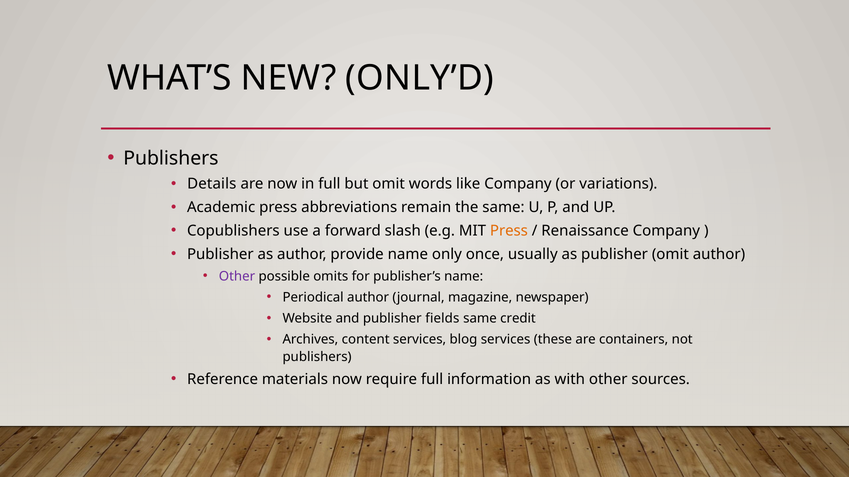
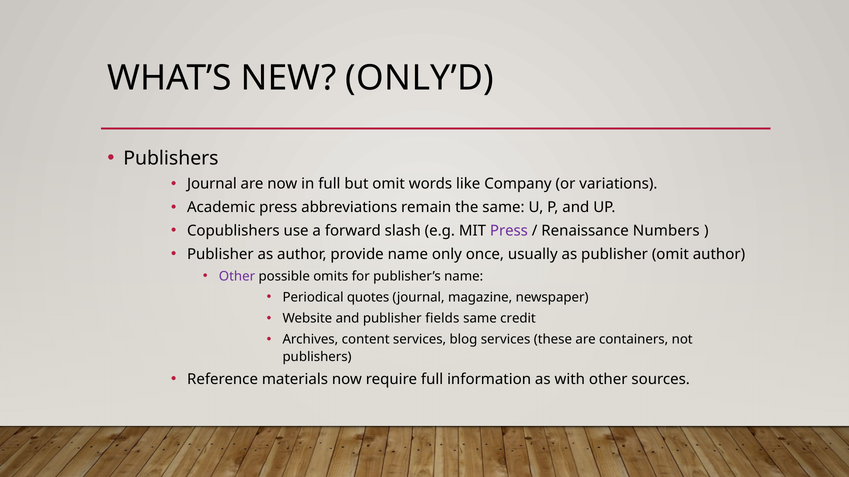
Details: Details -> Journal (212, 184)
Press colour: orange -> purple (509, 231)
Renaissance Company: Company -> Numbers (666, 231)
Periodical author: author -> quotes (368, 298)
